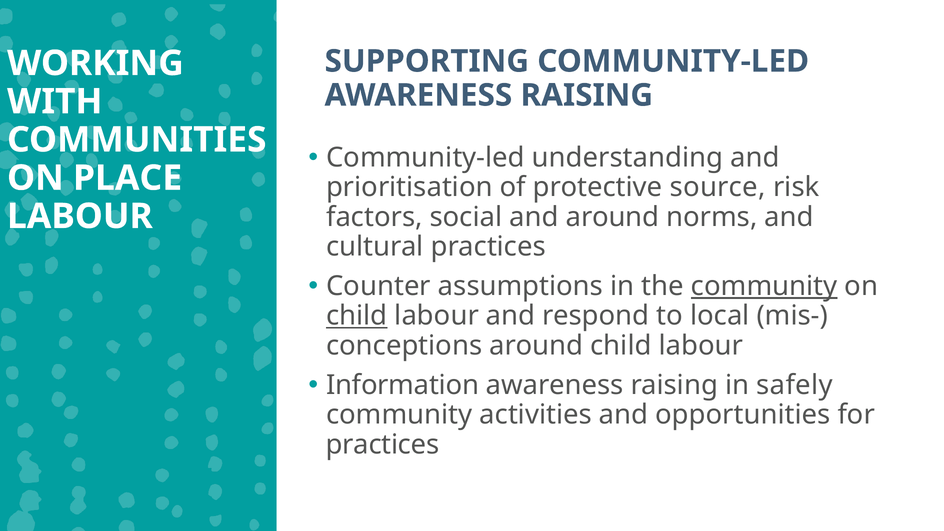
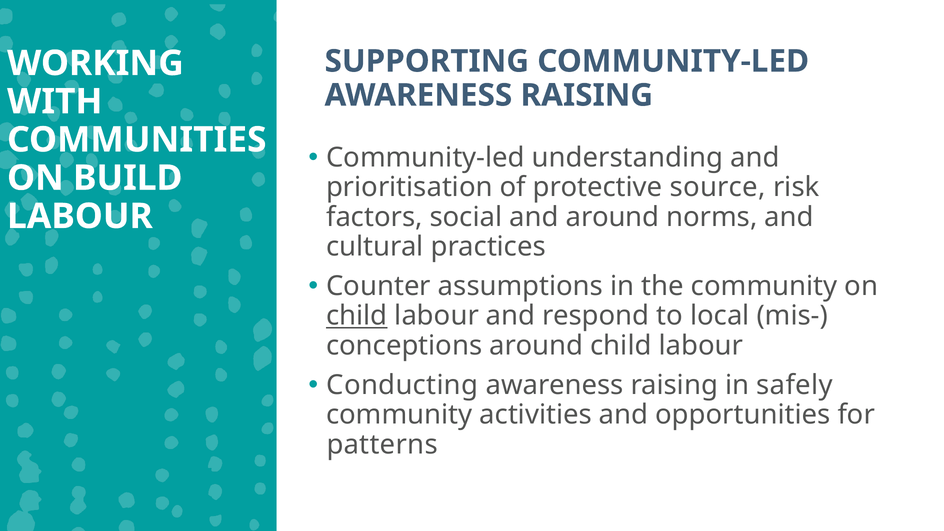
PLACE: PLACE -> BUILD (128, 178)
community underline: present -> none (764, 286)
Information: Information -> Conducting (402, 385)
practices: practices -> patterns (382, 444)
